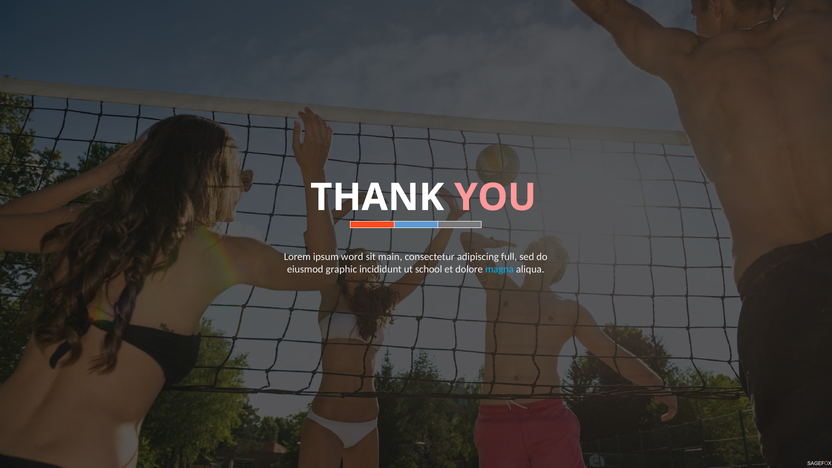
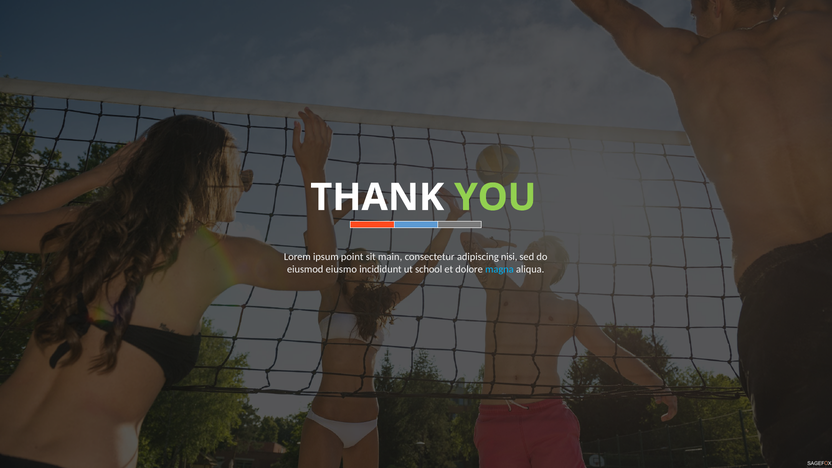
YOU colour: pink -> light green (495, 197)
word: word -> point (352, 257)
full: full -> nisi (509, 257)
graphic: graphic -> eiusmo (341, 269)
